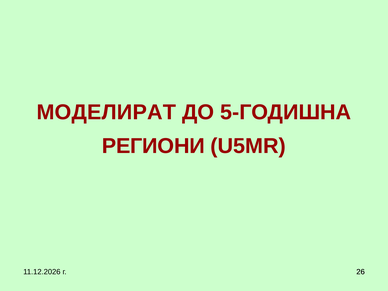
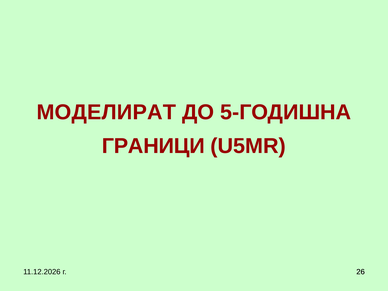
РЕГИОНИ: РЕГИОНИ -> ГРАНИЦИ (153, 146)
